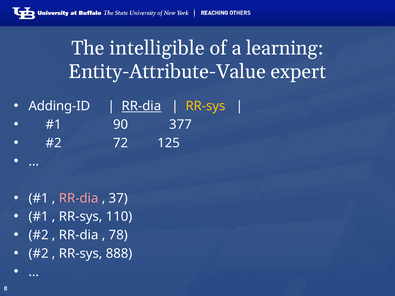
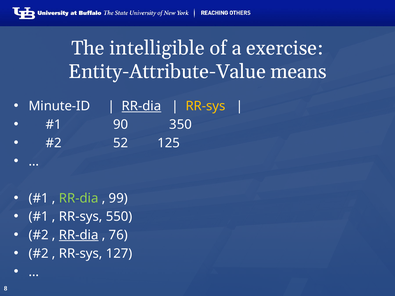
learning: learning -> exercise (285, 48)
expert: expert -> means (299, 72)
Adding-ID: Adding-ID -> Minute-ID (59, 106)
377: 377 -> 350 (181, 125)
72: 72 -> 52 (121, 143)
RR-dia colour: pink -> light green (79, 198)
37: 37 -> 99 (118, 198)
110: 110 -> 550 (119, 217)
RR-dia underline: none -> present (79, 235)
78: 78 -> 76 (118, 235)
888: 888 -> 127 (119, 254)
